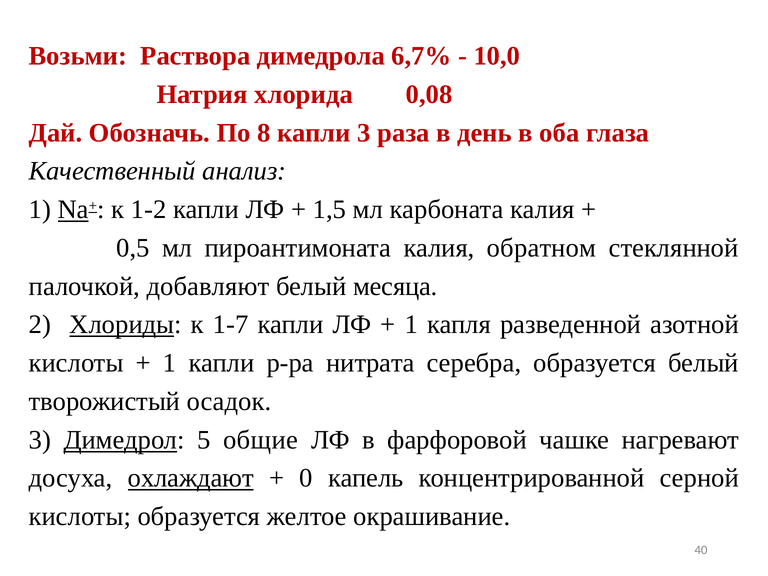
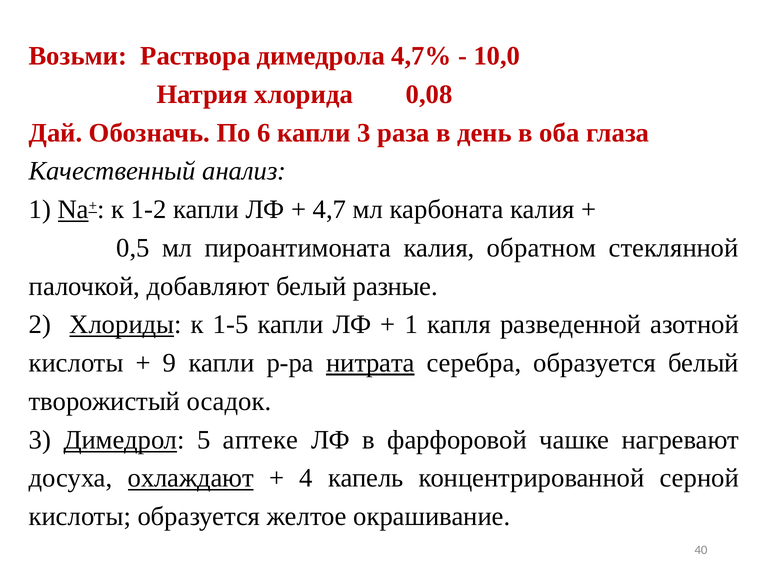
6,7%: 6,7% -> 4,7% (421, 56)
8: 8 -> 6 (264, 133)
1,5: 1,5 -> 4,7 (330, 210)
месяца: месяца -> разные (395, 286)
1-7: 1-7 -> 1-5 (231, 325)
1: 1 -> 9 (170, 363)
нитрата underline: none -> present (370, 363)
общие: общие -> аптеке (261, 440)
0: 0 -> 4 (306, 478)
